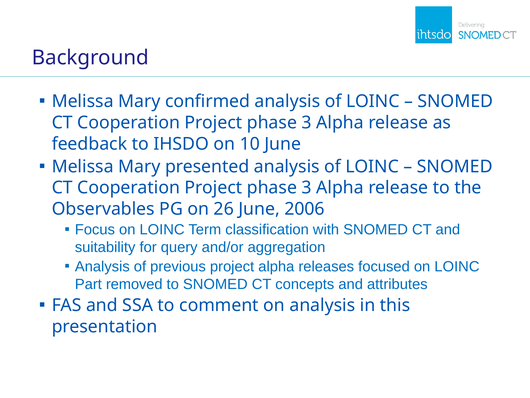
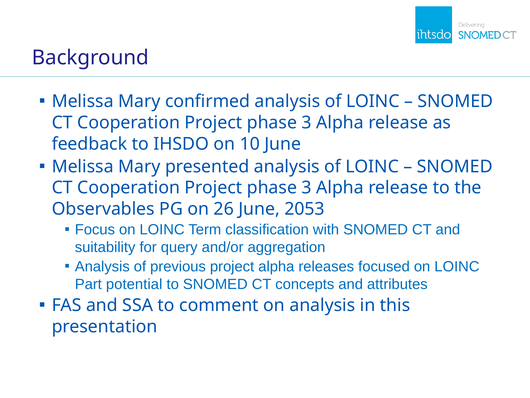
2006: 2006 -> 2053 (305, 209)
removed: removed -> potential (134, 284)
